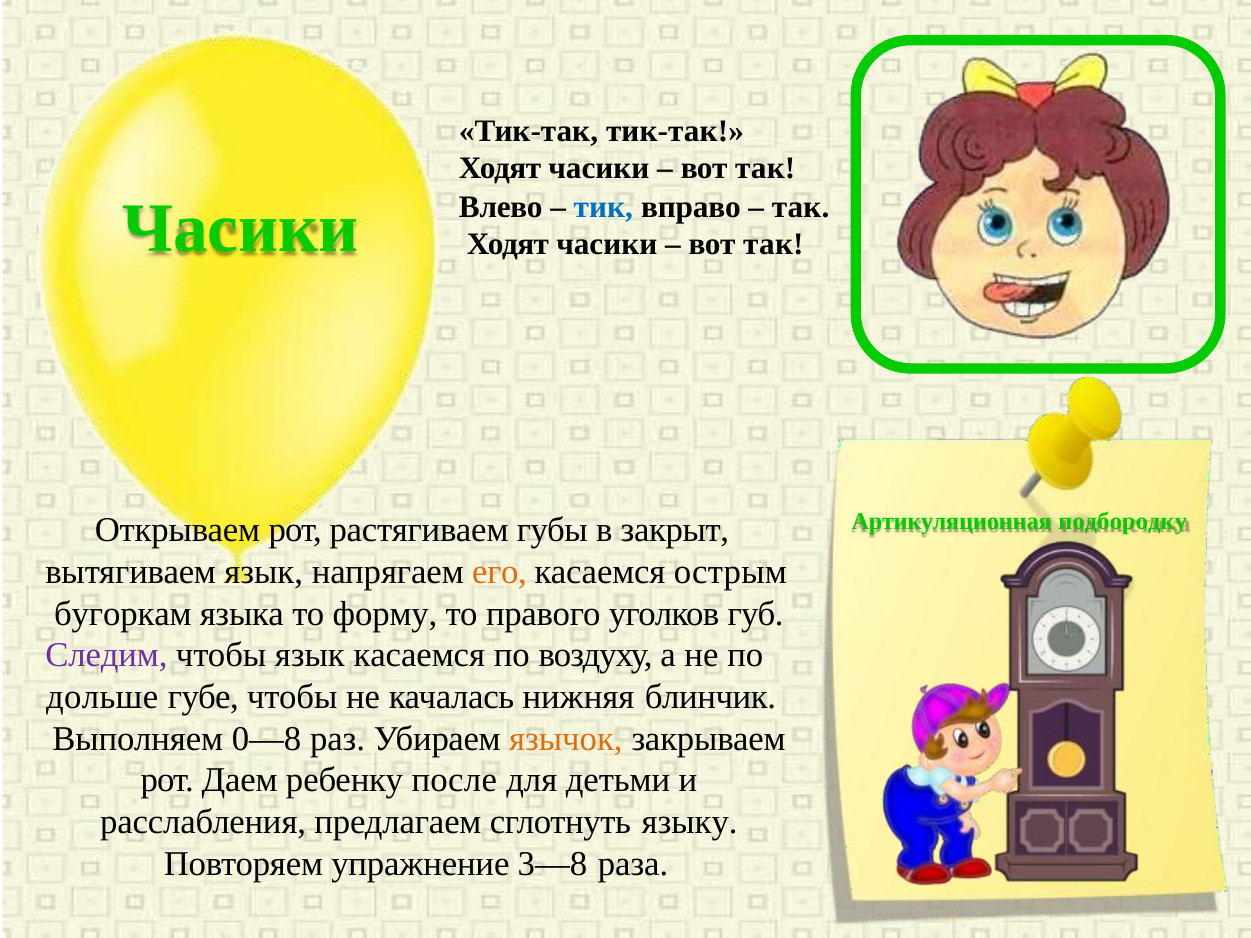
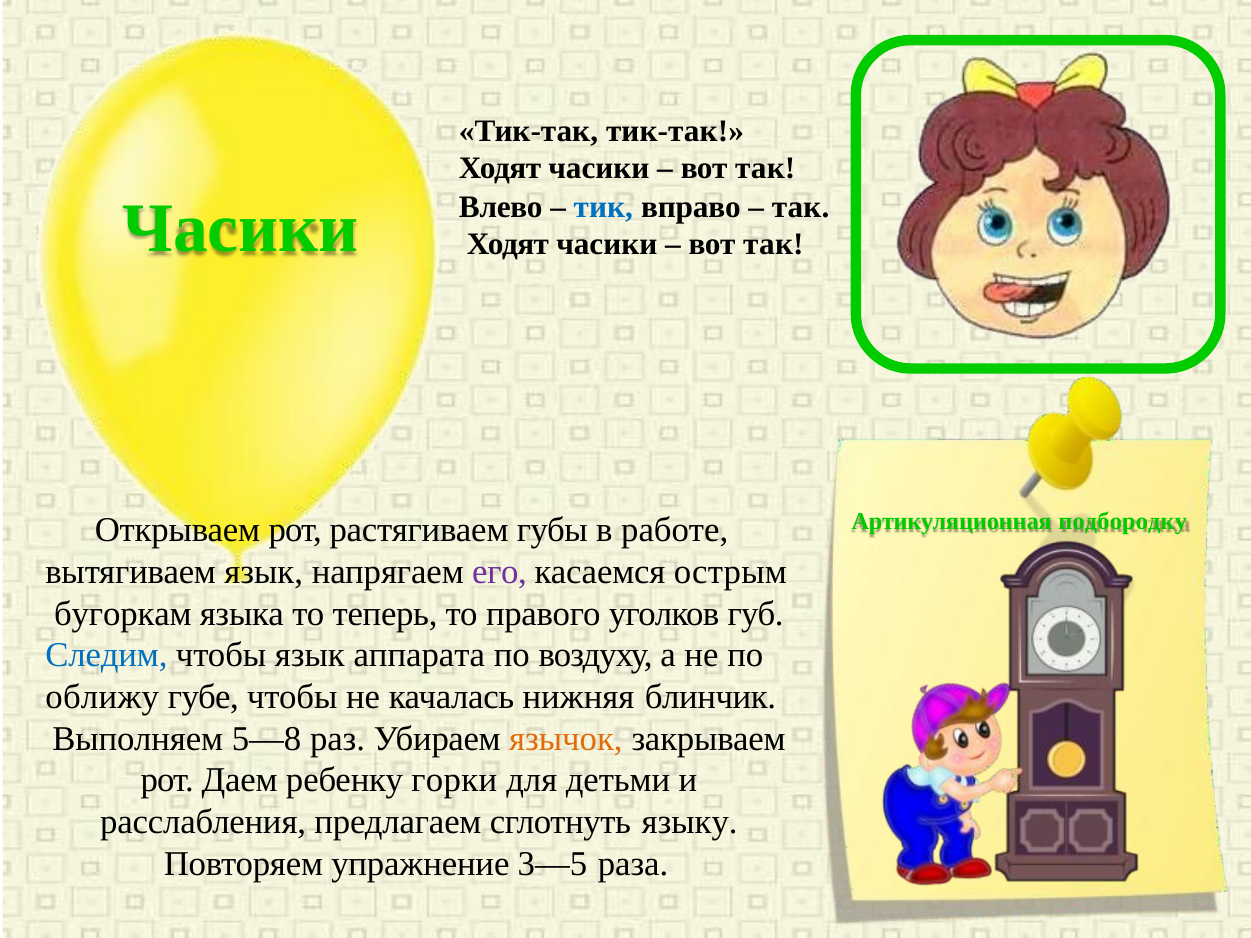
закрыт: закрыт -> работе (675, 530)
его colour: orange -> purple (500, 572)
форму: форму -> теперь (385, 614)
Следим colour: purple -> blue (106, 655)
язык касаемся: касаемся -> аппарата (419, 655)
дольше: дольше -> оближу (102, 697)
0—8: 0—8 -> 5—8 (267, 739)
после: после -> горки (454, 781)
3—8: 3—8 -> 3—5 (553, 864)
